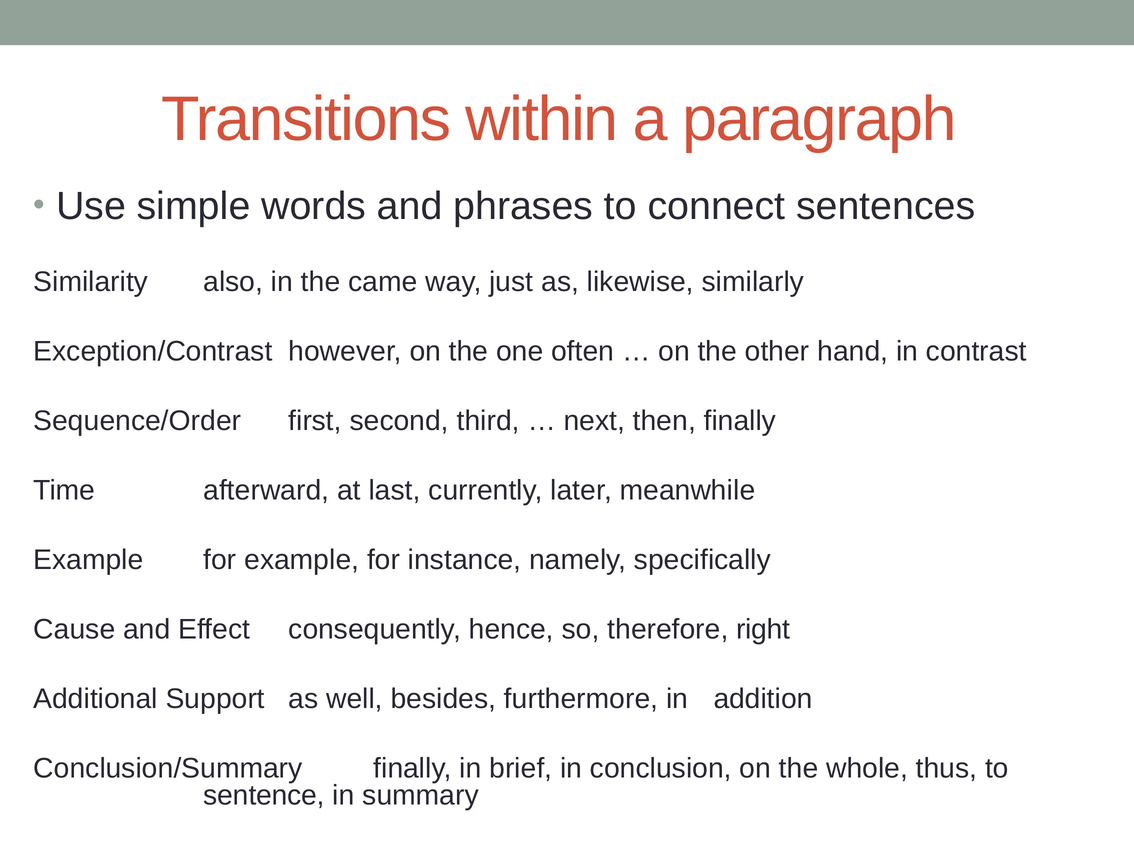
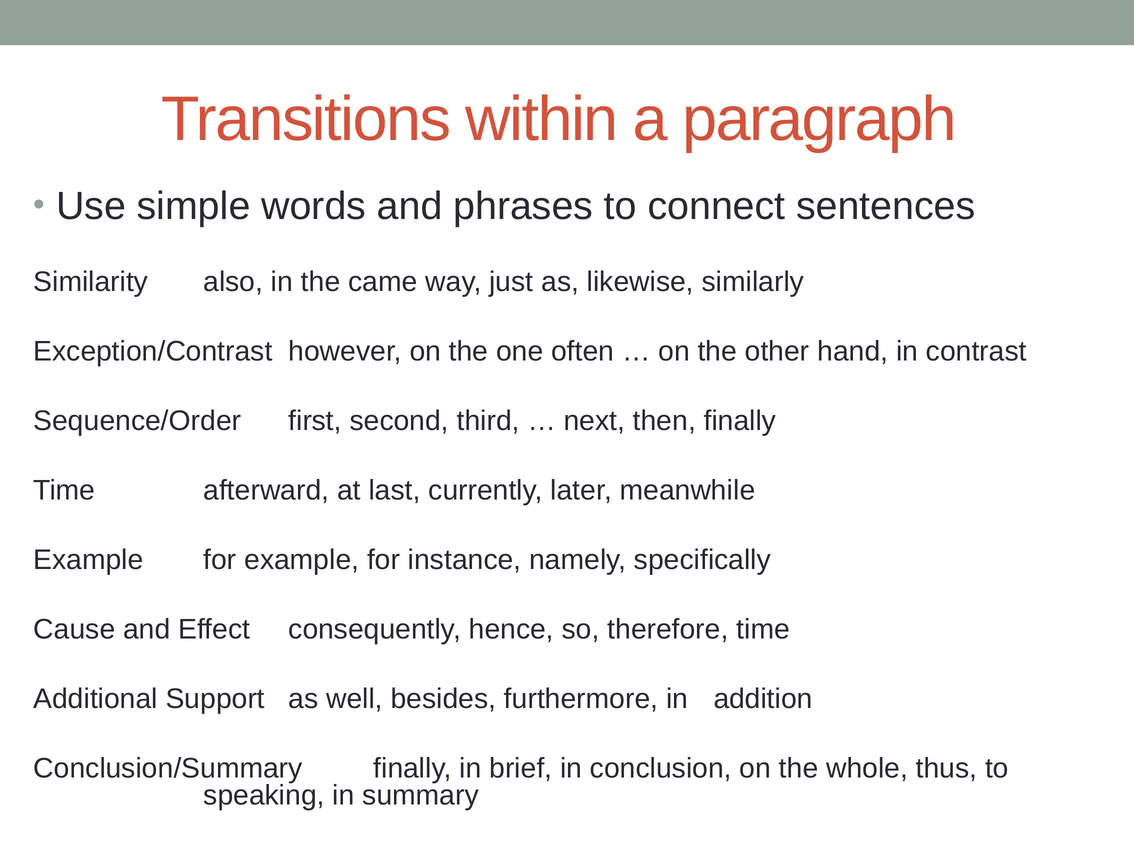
therefore right: right -> time (763, 630)
sentence: sentence -> speaking (264, 796)
